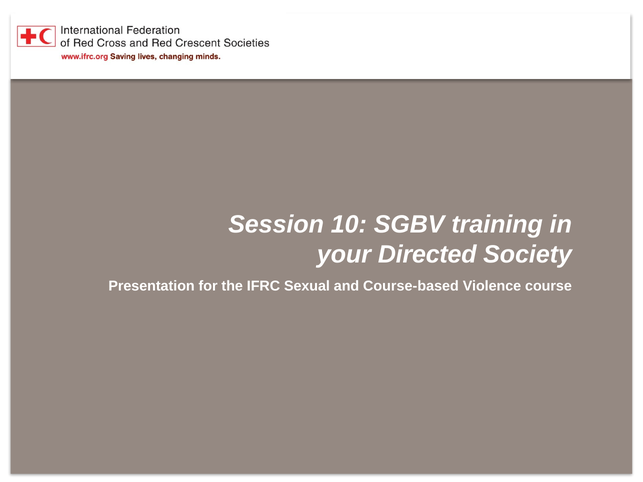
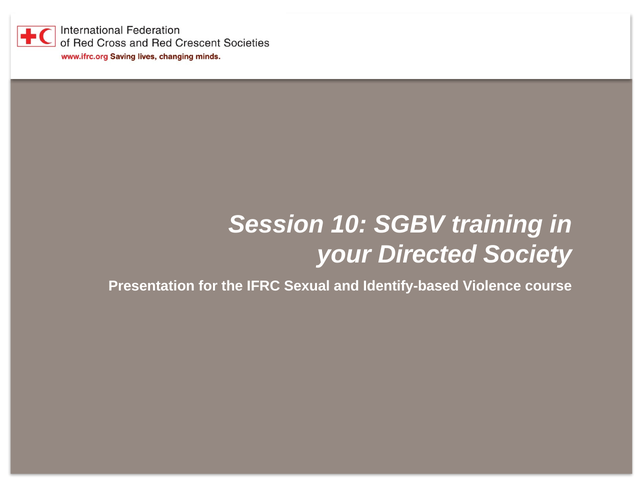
Course-based: Course-based -> Identify-based (411, 286)
